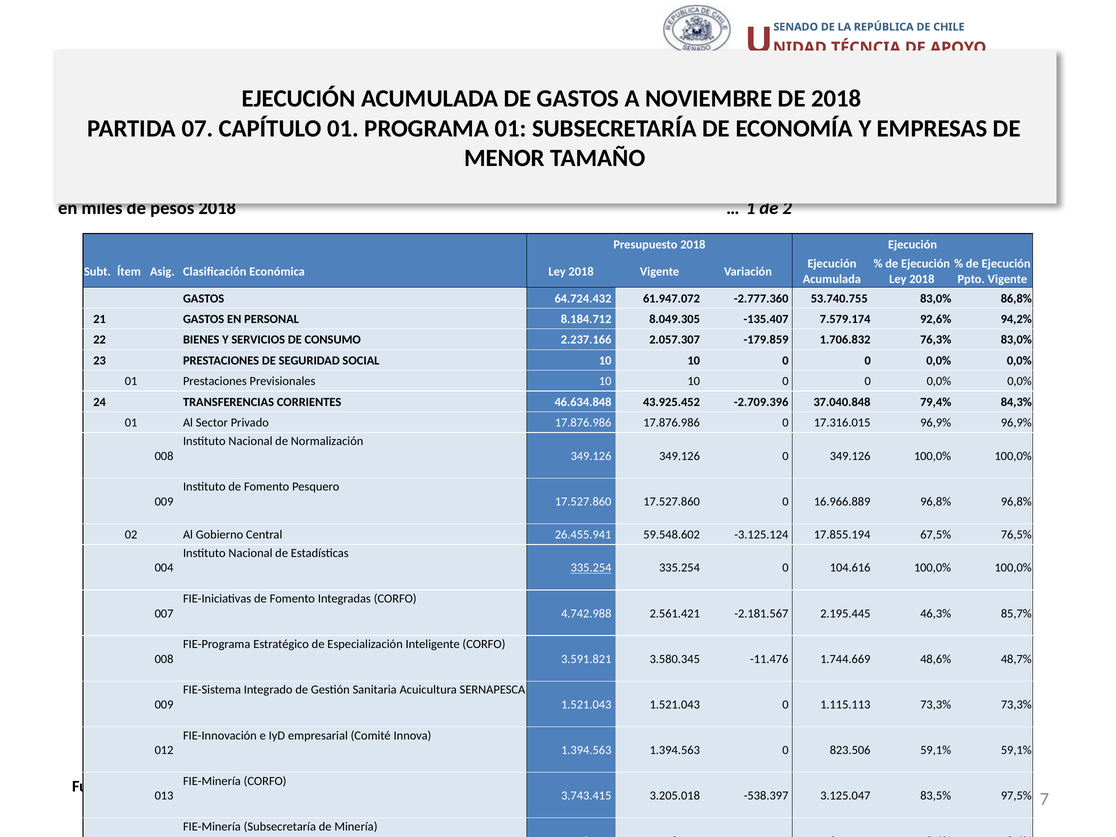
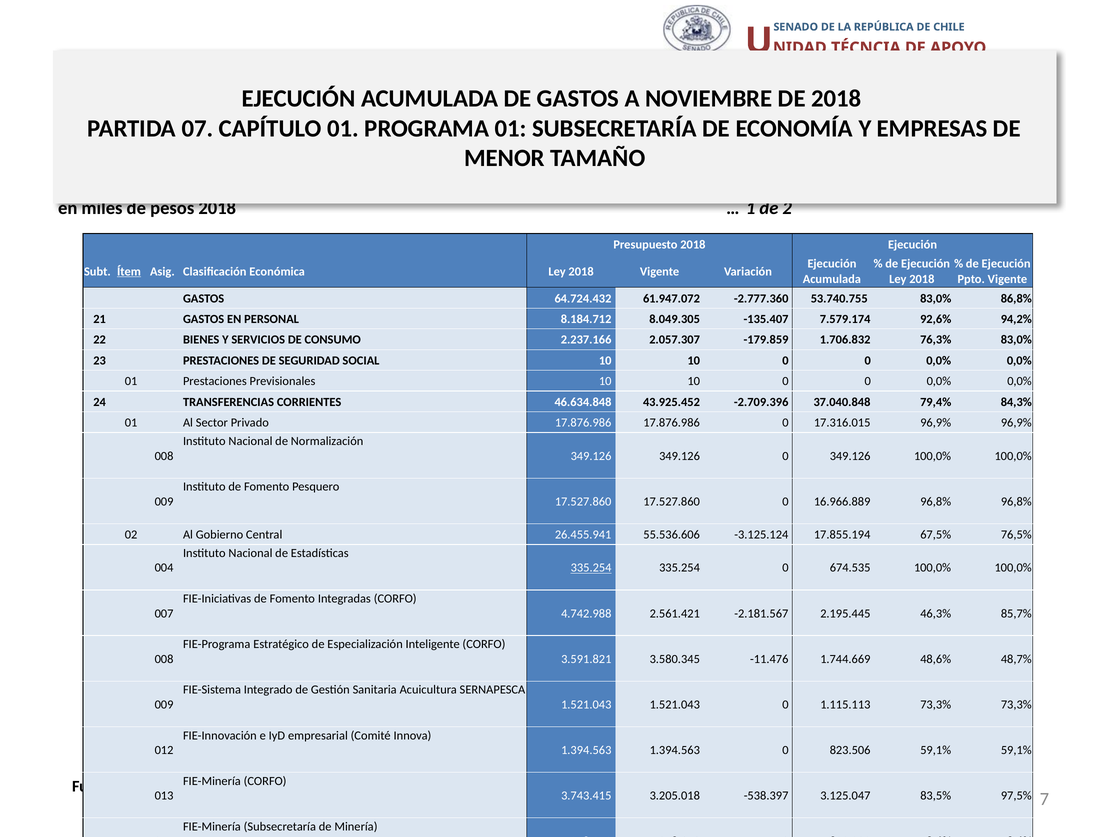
Ítem underline: none -> present (129, 271)
59.548.602: 59.548.602 -> 55.536.606 (672, 535)
104.616: 104.616 -> 674.535 (850, 568)
